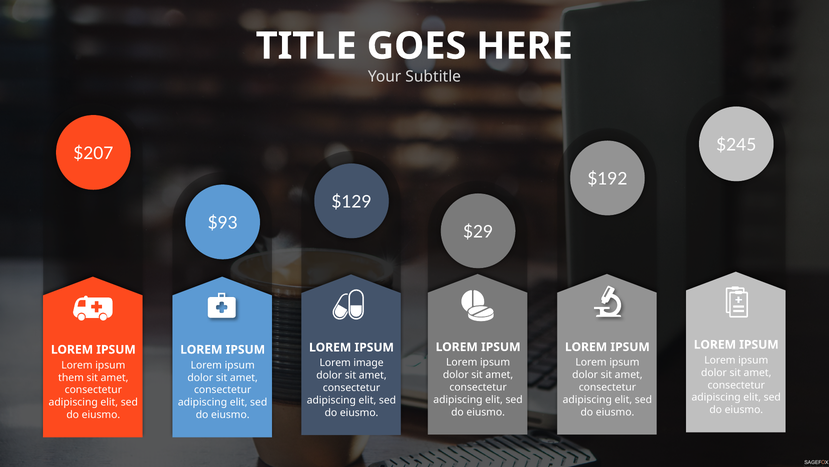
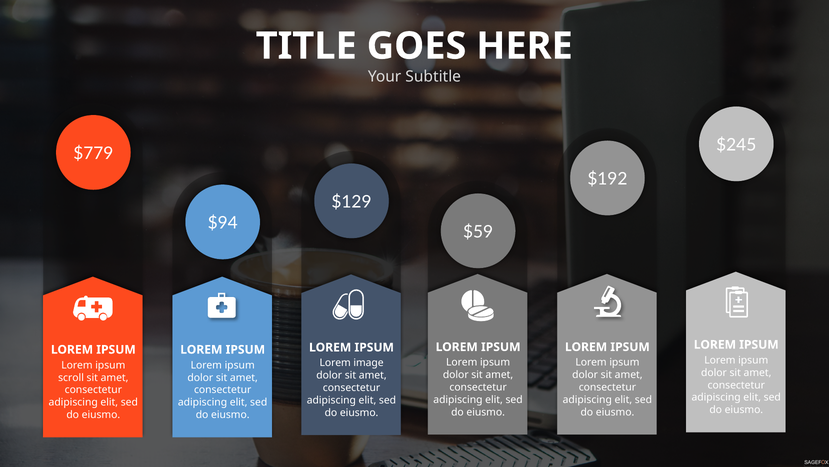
$207: $207 -> $779 (93, 153)
$93: $93 -> $94 (223, 223)
$29: $29 -> $59 (478, 232)
them: them -> scroll (71, 377)
